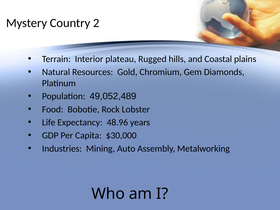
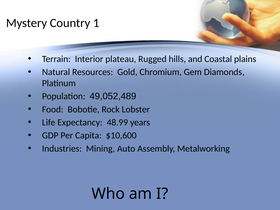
2: 2 -> 1 (96, 23)
48.96: 48.96 -> 48.99 (117, 122)
$30,000: $30,000 -> $10,600 (121, 135)
